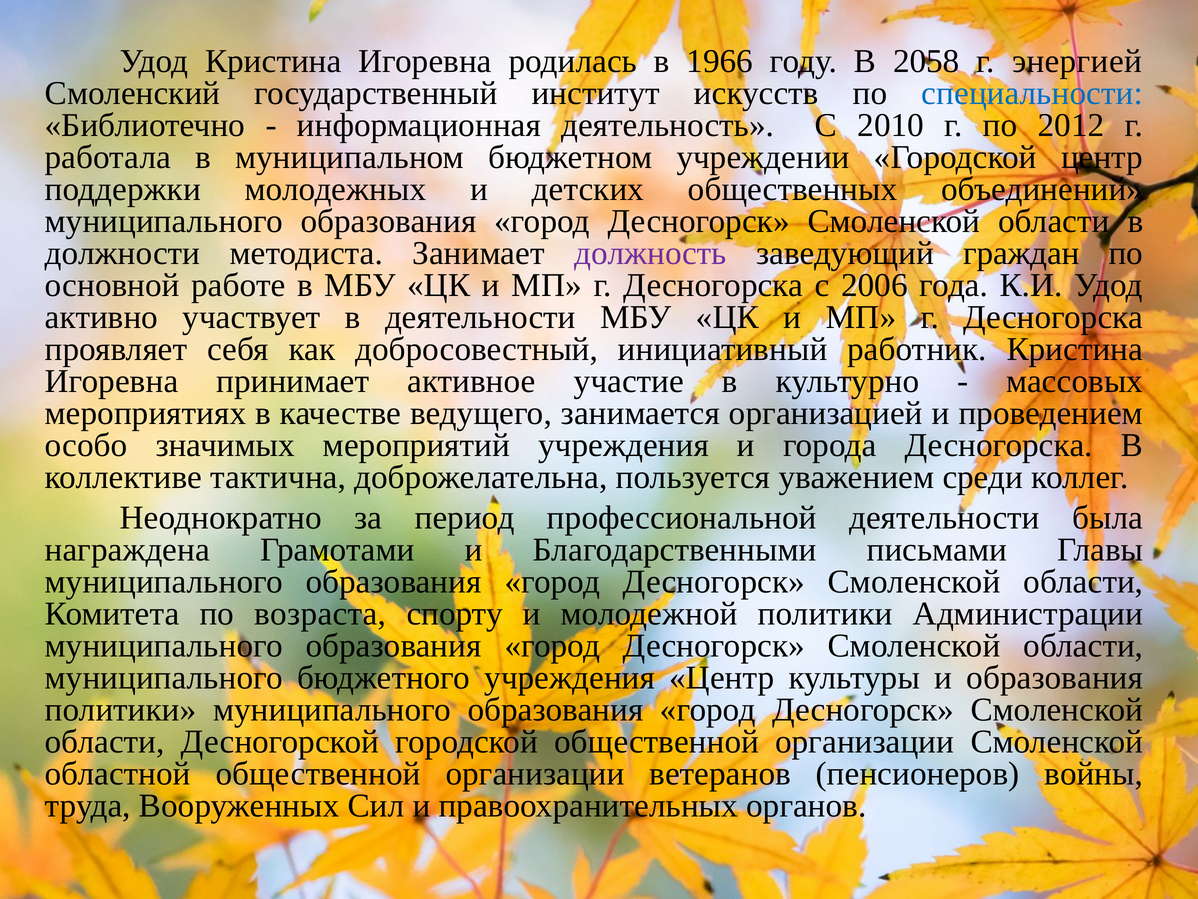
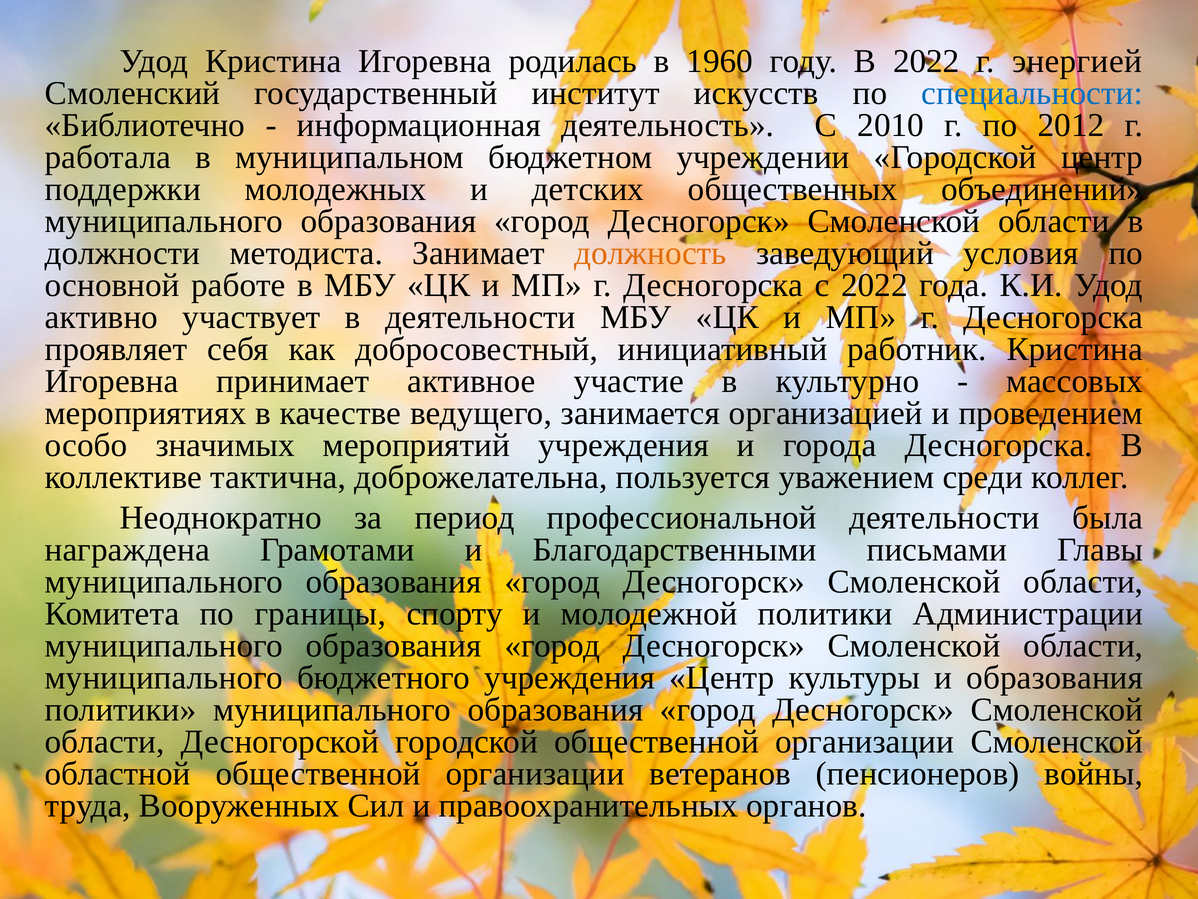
1966: 1966 -> 1960 (720, 61)
В 2058: 2058 -> 2022 (926, 61)
должность colour: purple -> orange (650, 253)
граждан: граждан -> условия (1021, 253)
с 2006: 2006 -> 2022 (874, 285)
возраста: возраста -> границы (320, 613)
